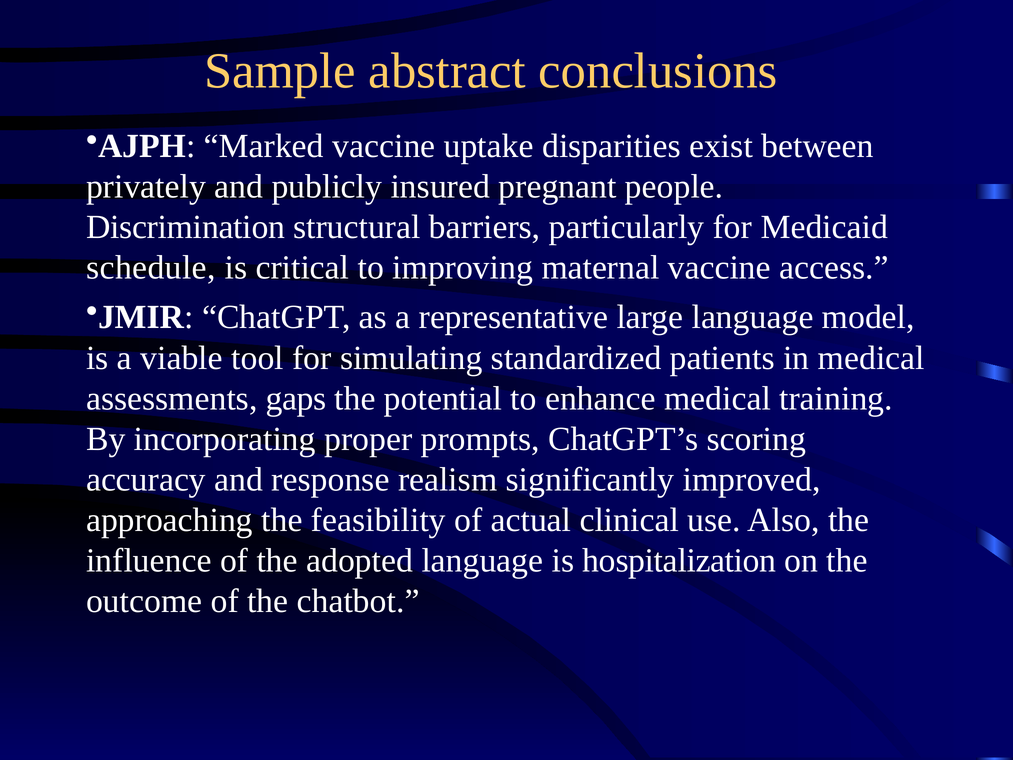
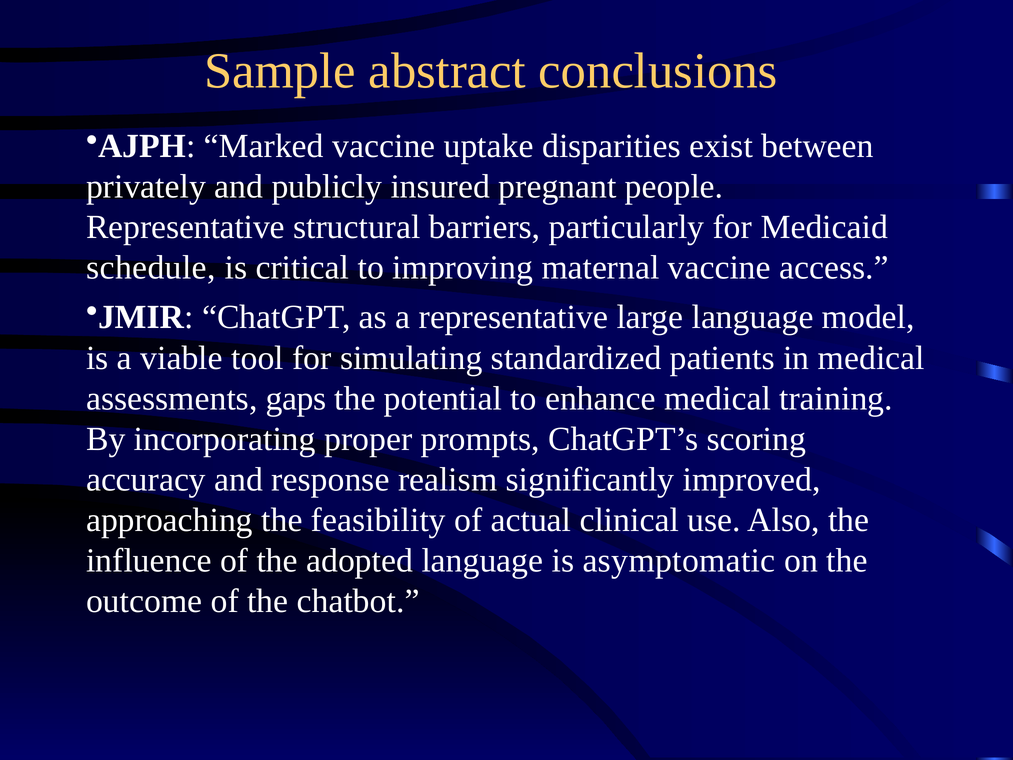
Discrimination: Discrimination -> Representative (185, 227)
hospitalization: hospitalization -> asymptomatic (679, 560)
